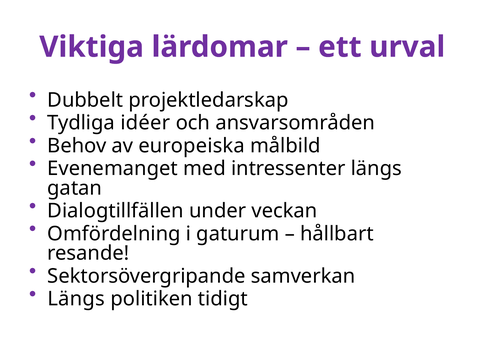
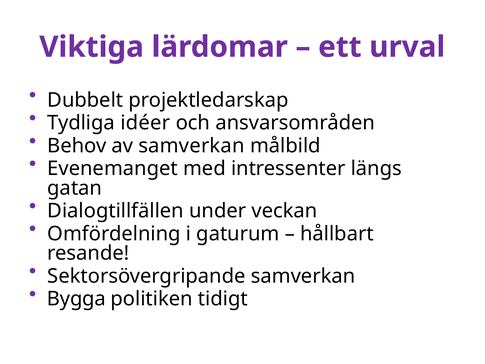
av europeiska: europeiska -> samverkan (192, 146)
Längs: Längs -> Bygga (76, 299)
